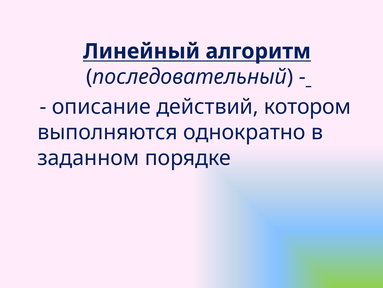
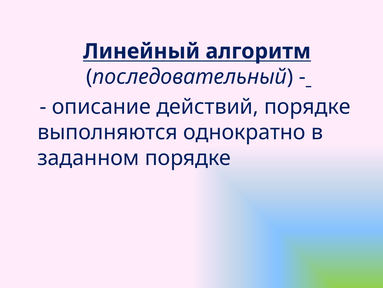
действий котором: котором -> порядке (307, 107)
